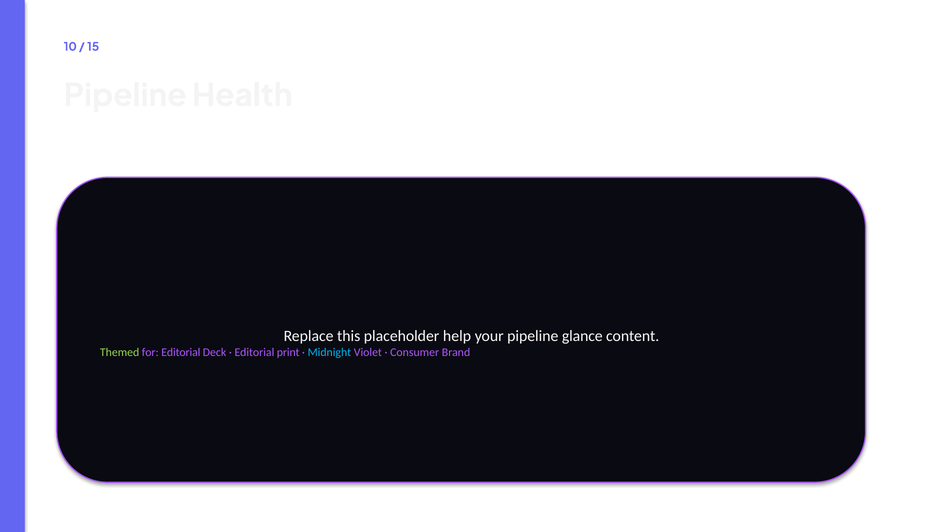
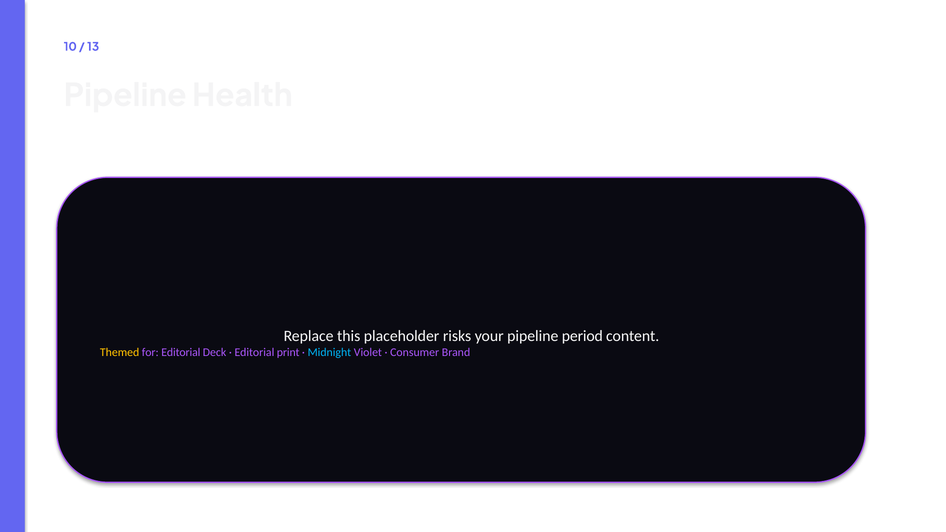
15: 15 -> 13 (93, 47)
help: help -> risks (457, 336)
glance: glance -> period (582, 336)
Themed colour: light green -> yellow (120, 353)
